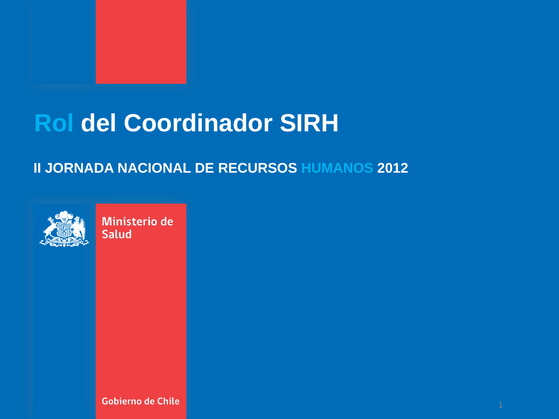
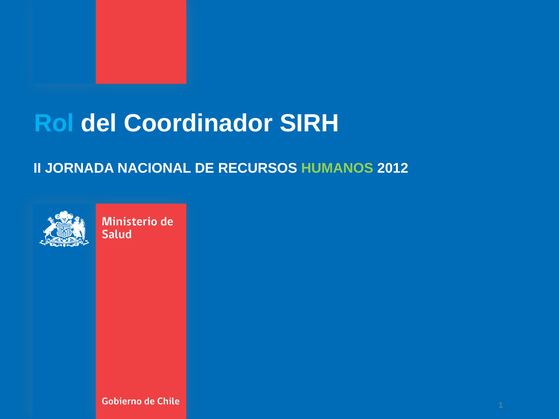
HUMANOS colour: light blue -> light green (337, 168)
